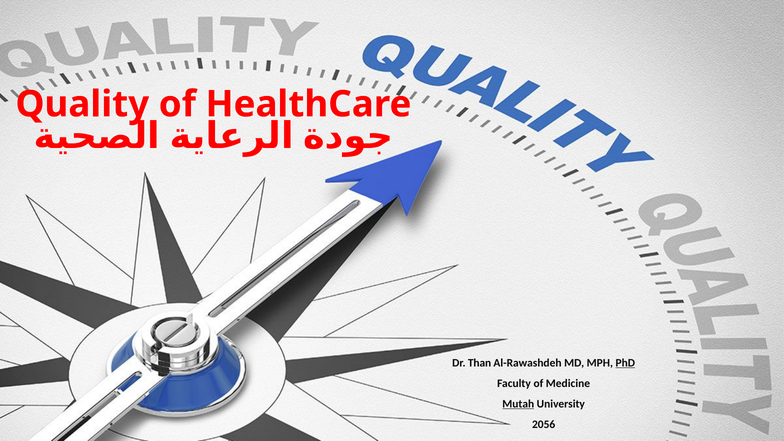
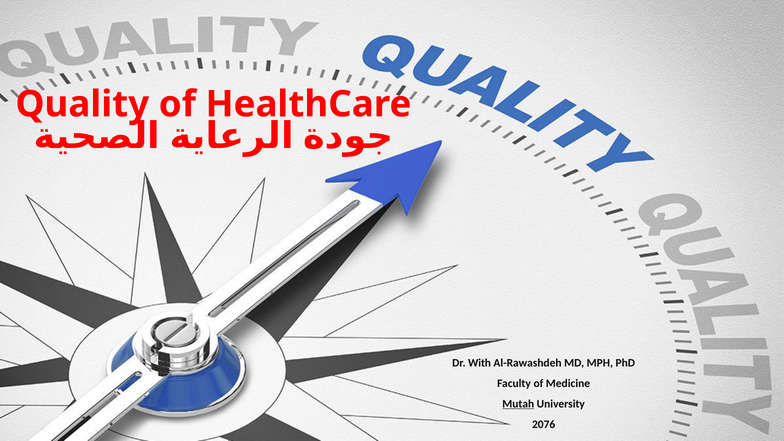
Than: Than -> With (480, 363)
PhD underline: present -> none (625, 363)
2056: 2056 -> 2076 (544, 424)
